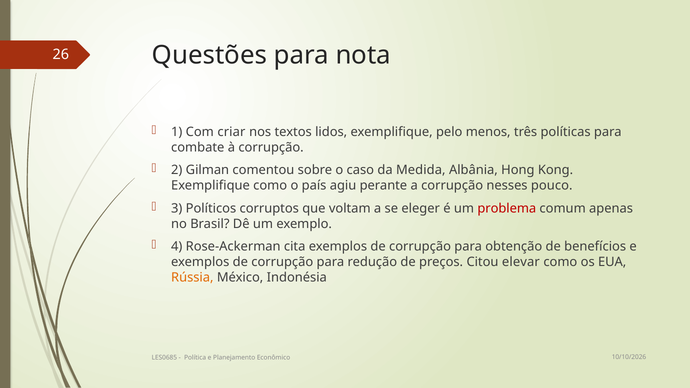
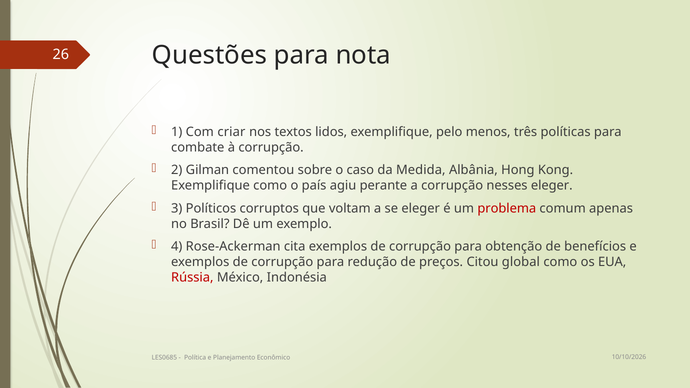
nesses pouco: pouco -> eleger (552, 186)
elevar: elevar -> global (521, 262)
Rússia colour: orange -> red (192, 278)
